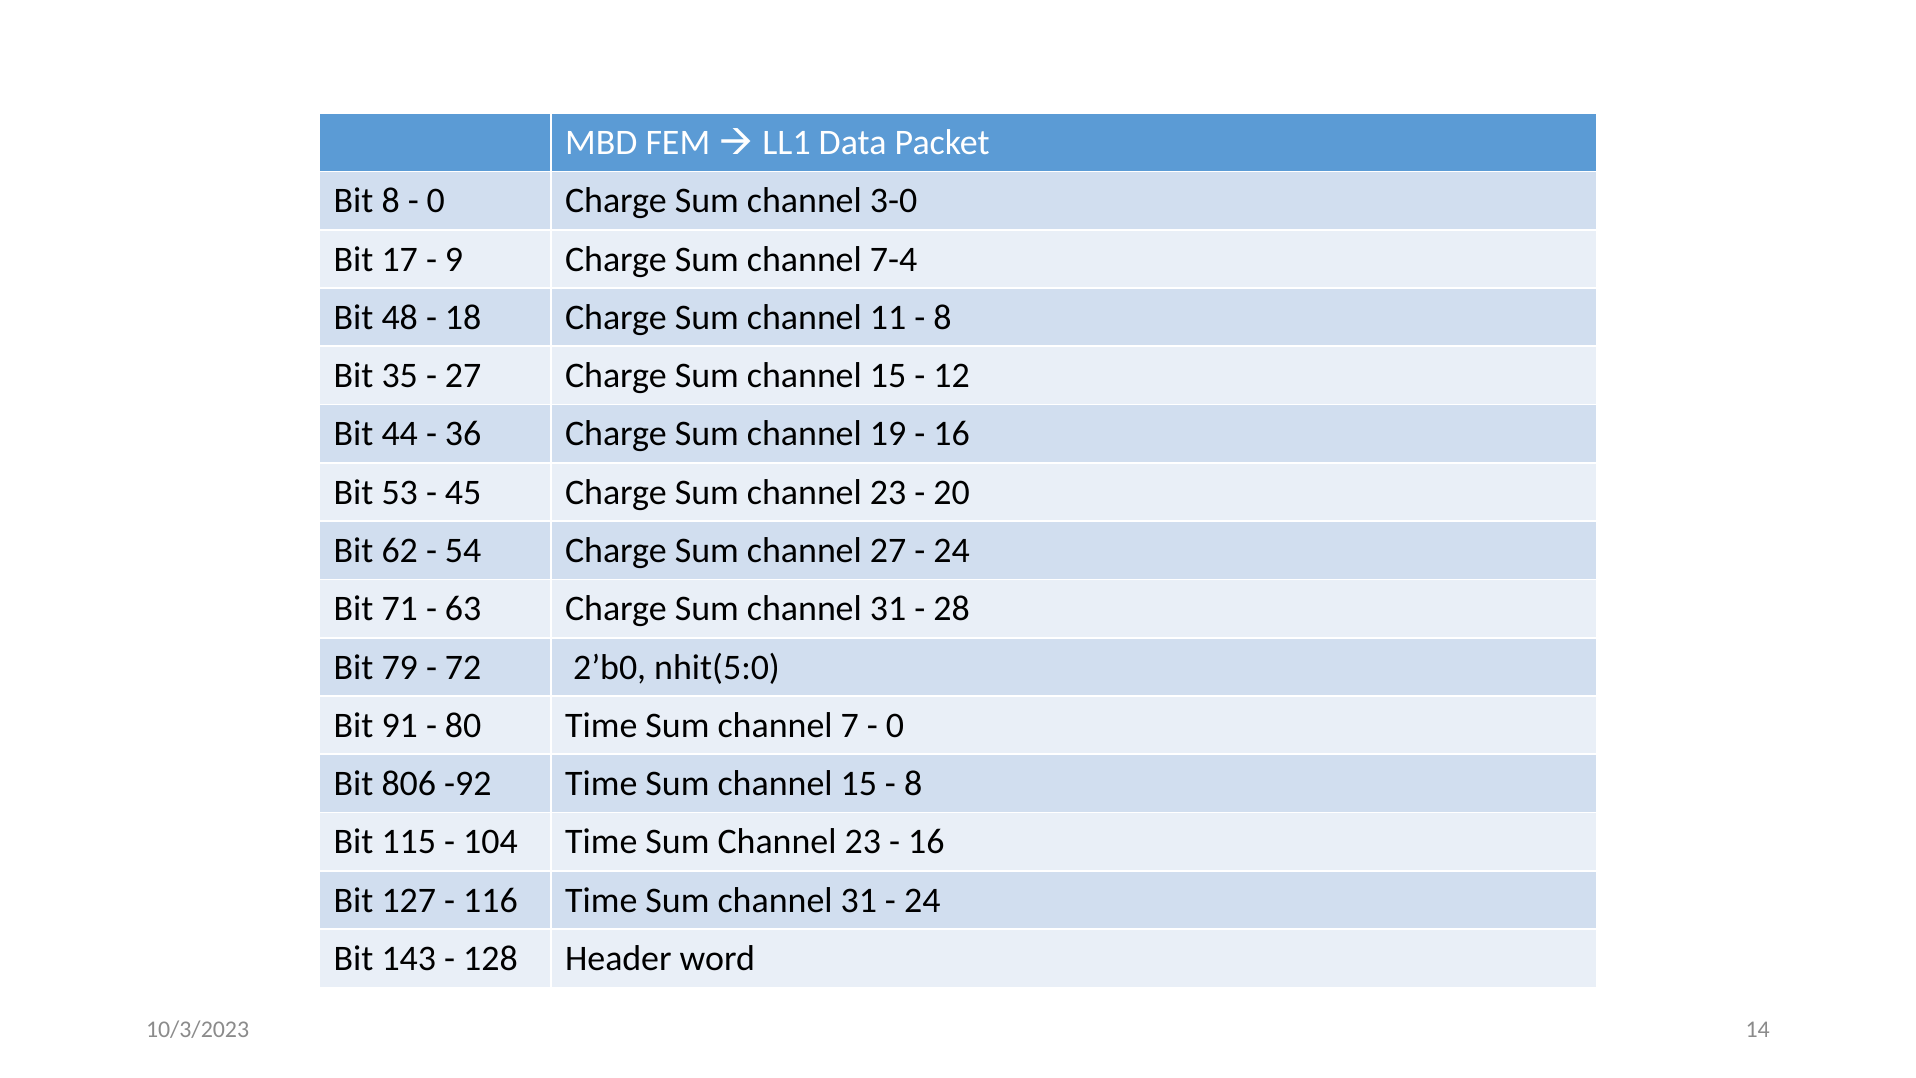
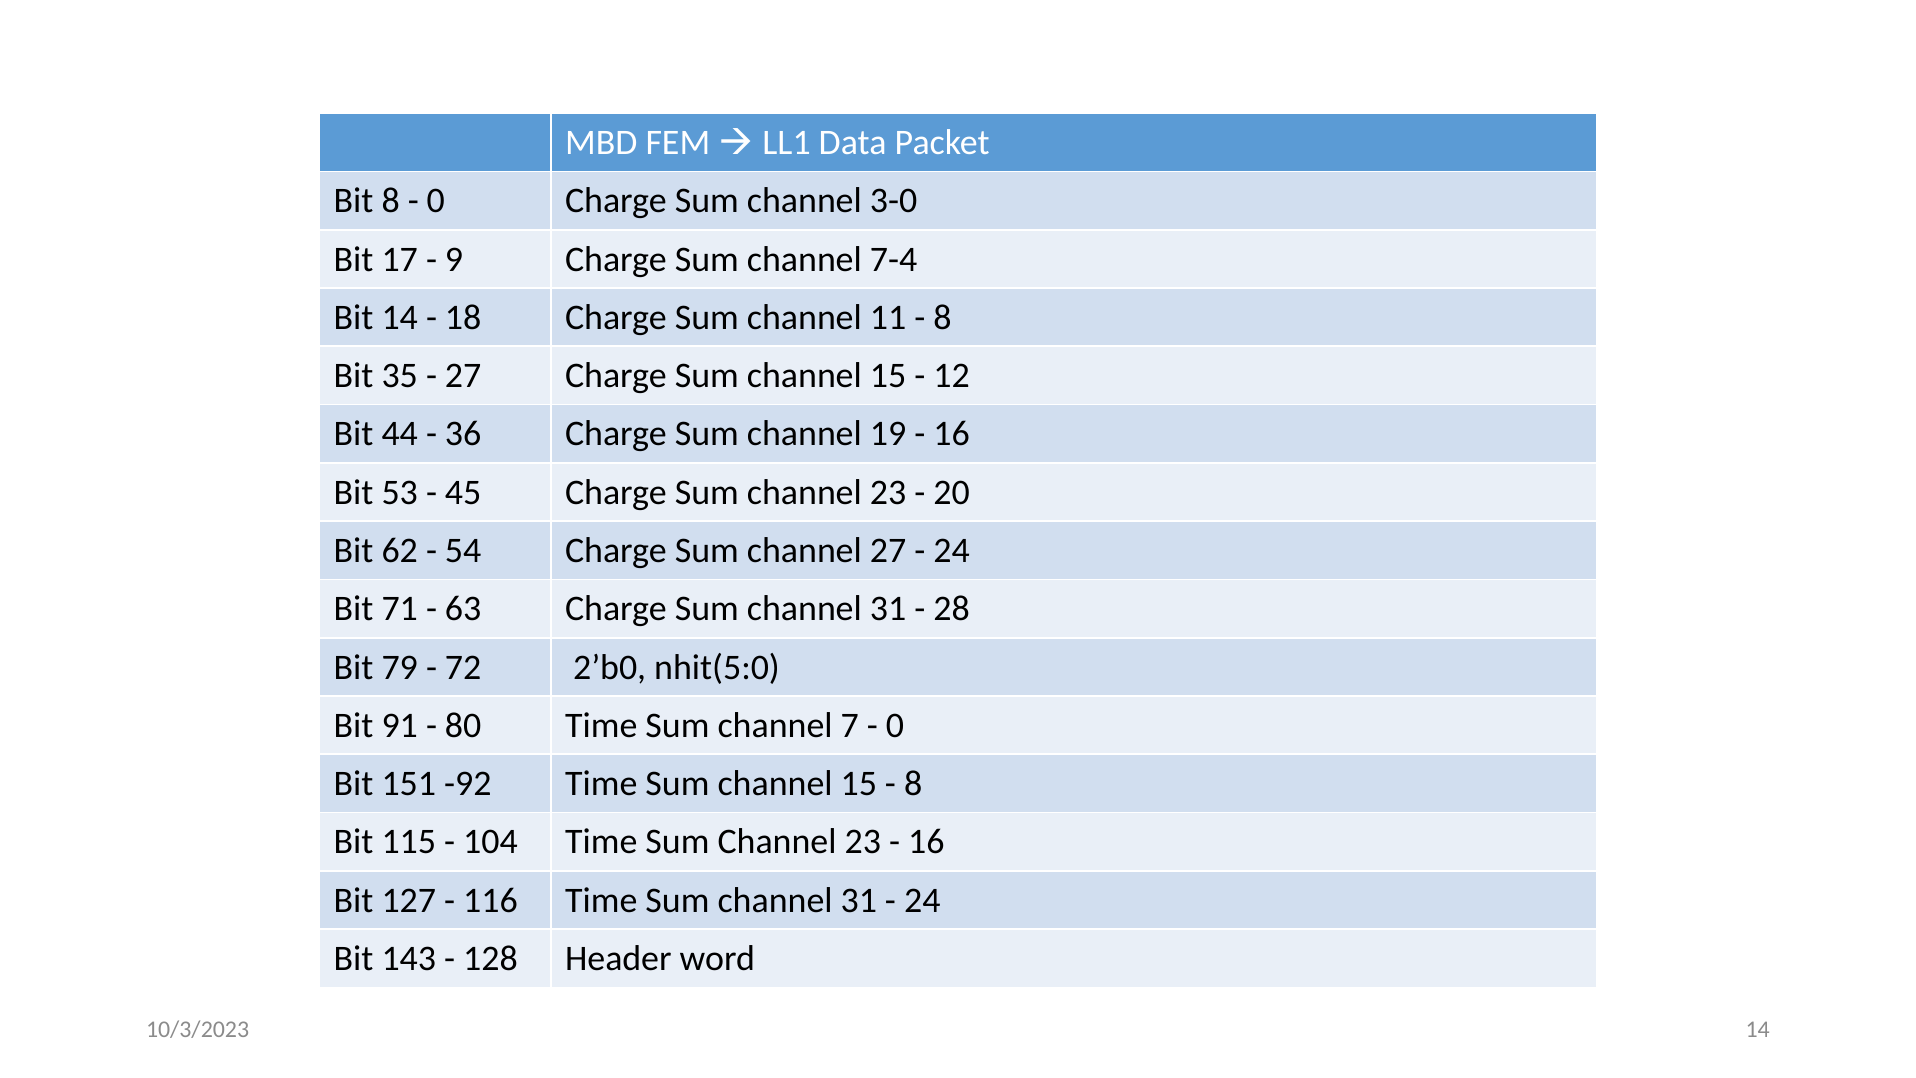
Bit 48: 48 -> 14 (400, 317)
806: 806 -> 151 (409, 784)
